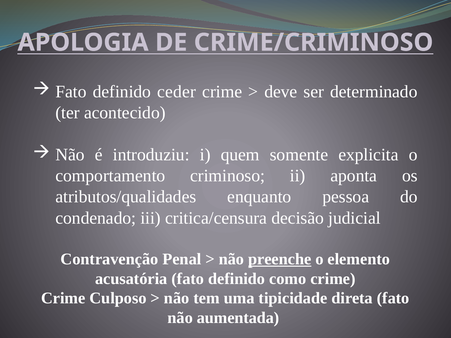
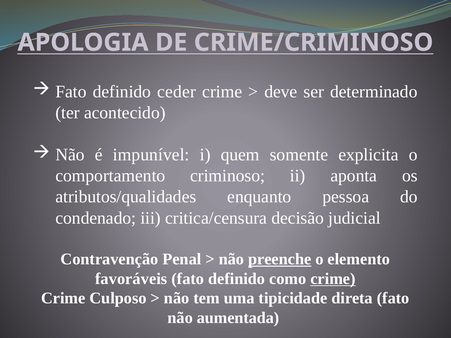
introduziu: introduziu -> impunível (151, 155)
acusatória: acusatória -> favoráveis (131, 279)
crime underline: none -> present (333, 279)
